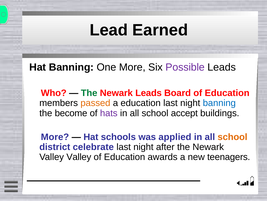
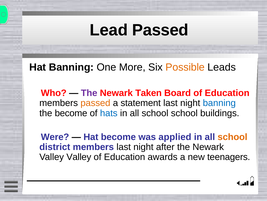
Lead Earned: Earned -> Passed (160, 30)
Possible colour: purple -> orange (185, 67)
The colour: green -> purple (89, 93)
Newark Leads: Leads -> Taken (149, 93)
a education: education -> statement (141, 103)
hats colour: purple -> blue (109, 113)
school accept: accept -> school (184, 113)
More: More -> Were (55, 136)
Hat schools: schools -> become (118, 136)
district celebrate: celebrate -> members (93, 146)
